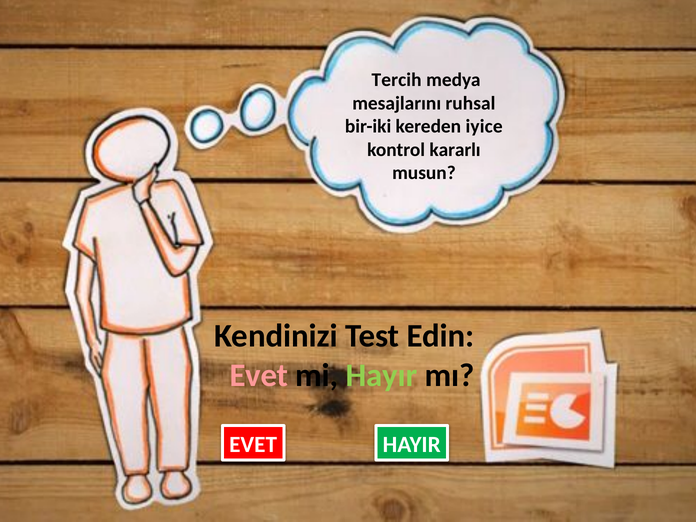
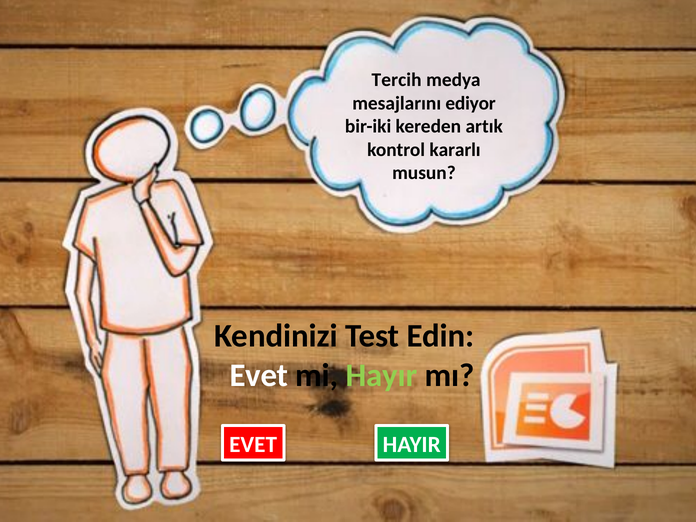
ruhsal: ruhsal -> ediyor (471, 103)
iyice: iyice -> artık (484, 126)
Evet colour: pink -> white (259, 375)
